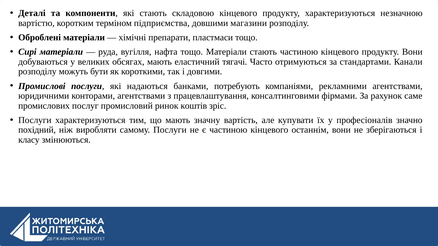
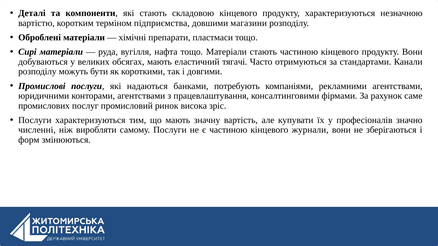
коштів: коштів -> висока (194, 106)
похідний: похідний -> численні (37, 130)
останнім: останнім -> журнали (310, 130)
класу: класу -> форм (29, 140)
